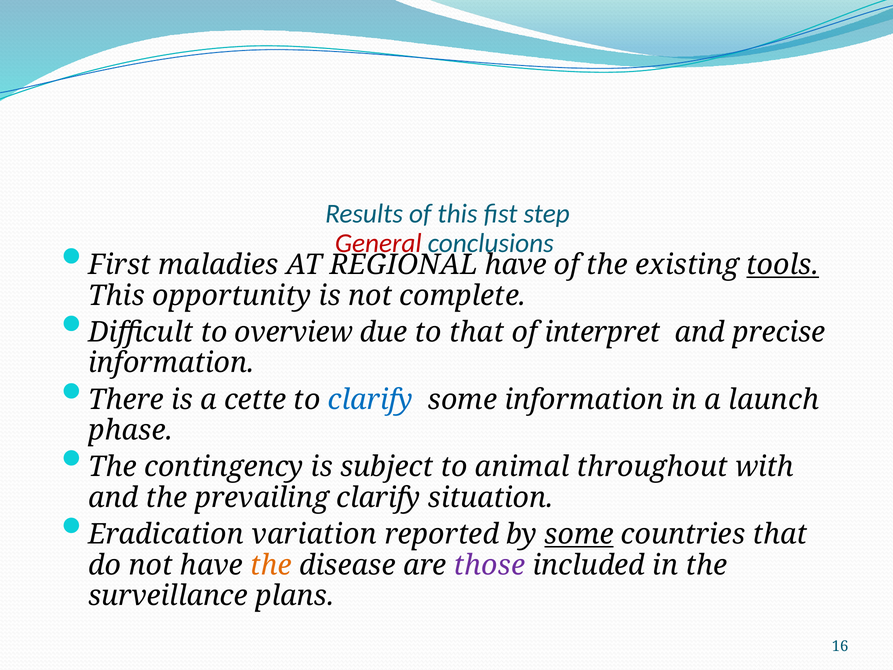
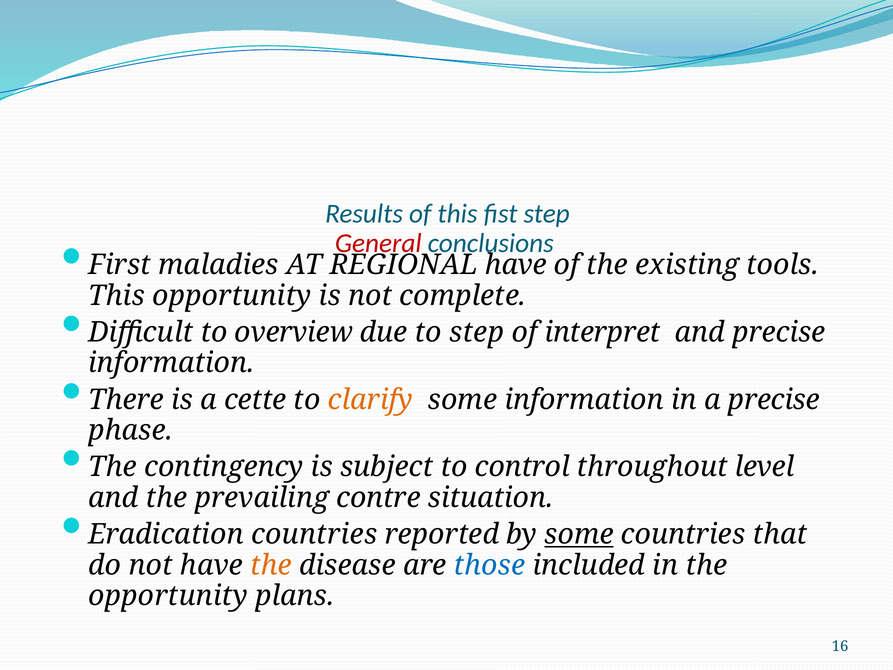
tools underline: present -> none (783, 265)
to that: that -> step (477, 332)
clarify colour: blue -> orange (370, 399)
a launch: launch -> precise (774, 399)
animal: animal -> control (522, 467)
with: with -> level (765, 467)
prevailing clarify: clarify -> contre (379, 498)
Eradication variation: variation -> countries (314, 534)
those colour: purple -> blue (490, 565)
surveillance: surveillance -> opportunity (168, 596)
